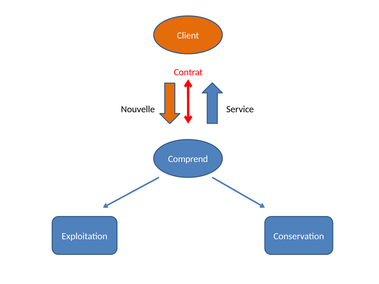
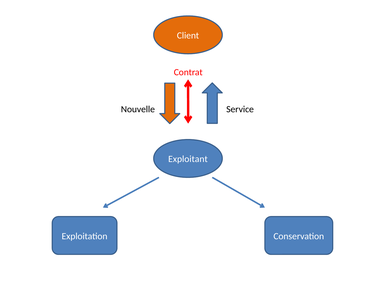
Comprend: Comprend -> Exploitant (188, 159)
